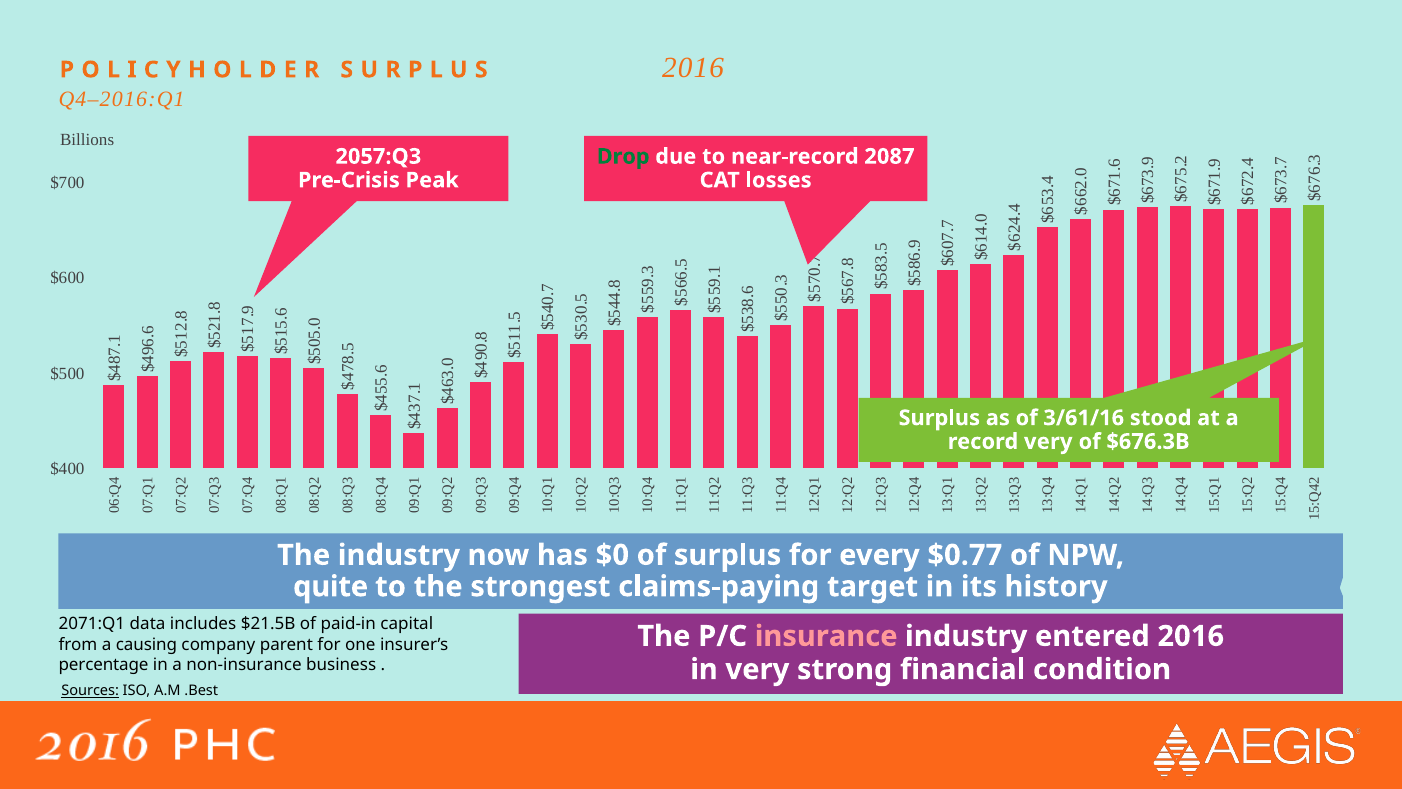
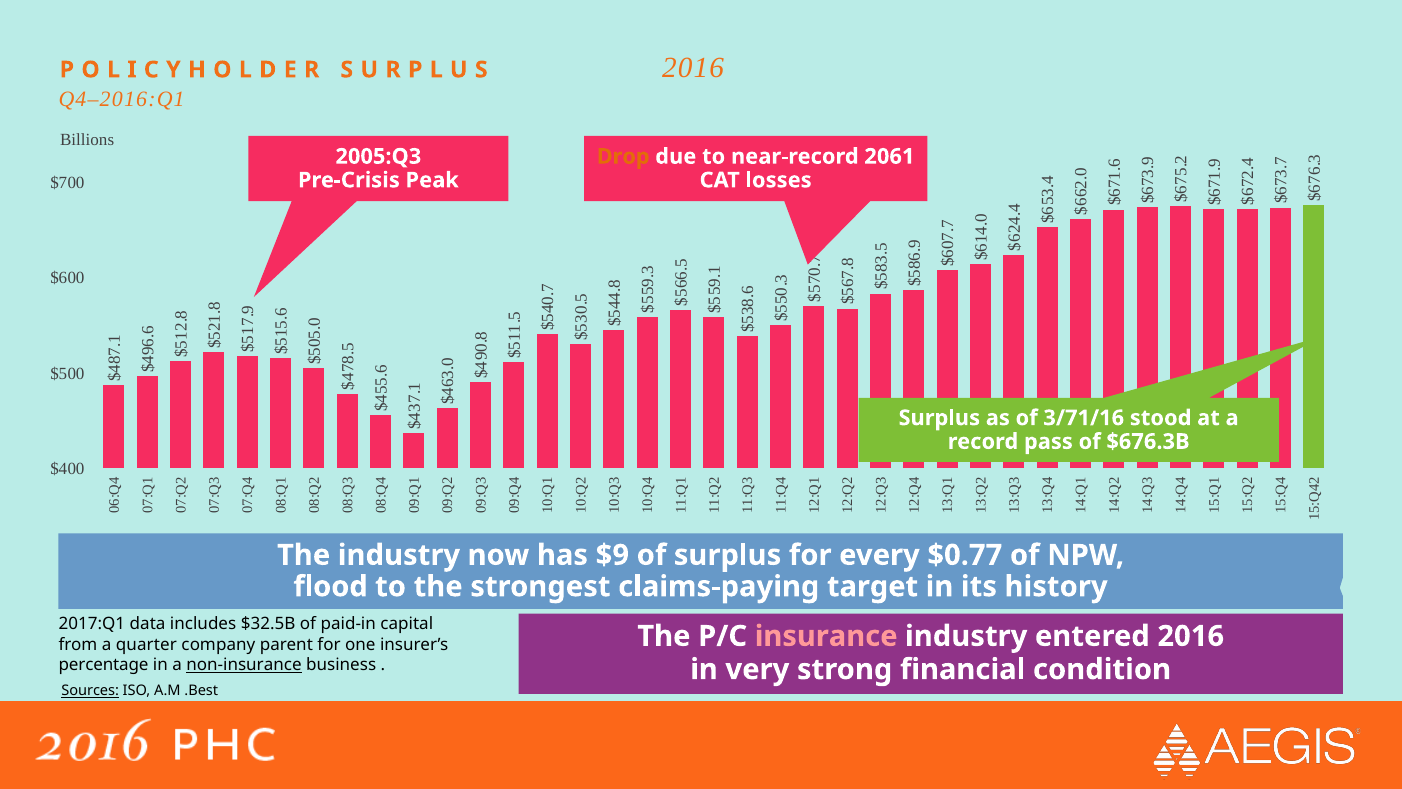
2057:Q3: 2057:Q3 -> 2005:Q3 (378, 156)
Drop colour: green -> orange (623, 156)
2087: 2087 -> 2061 (889, 156)
3/61/16: 3/61/16 -> 3/71/16 (1084, 418)
record very: very -> pass (1048, 441)
$0: $0 -> $9 (612, 555)
quite: quite -> flood (331, 586)
2071:Q1: 2071:Q1 -> 2017:Q1 (92, 624)
$21.5B: $21.5B -> $32.5B (268, 624)
causing: causing -> quarter (146, 644)
non-insurance underline: none -> present (244, 665)
